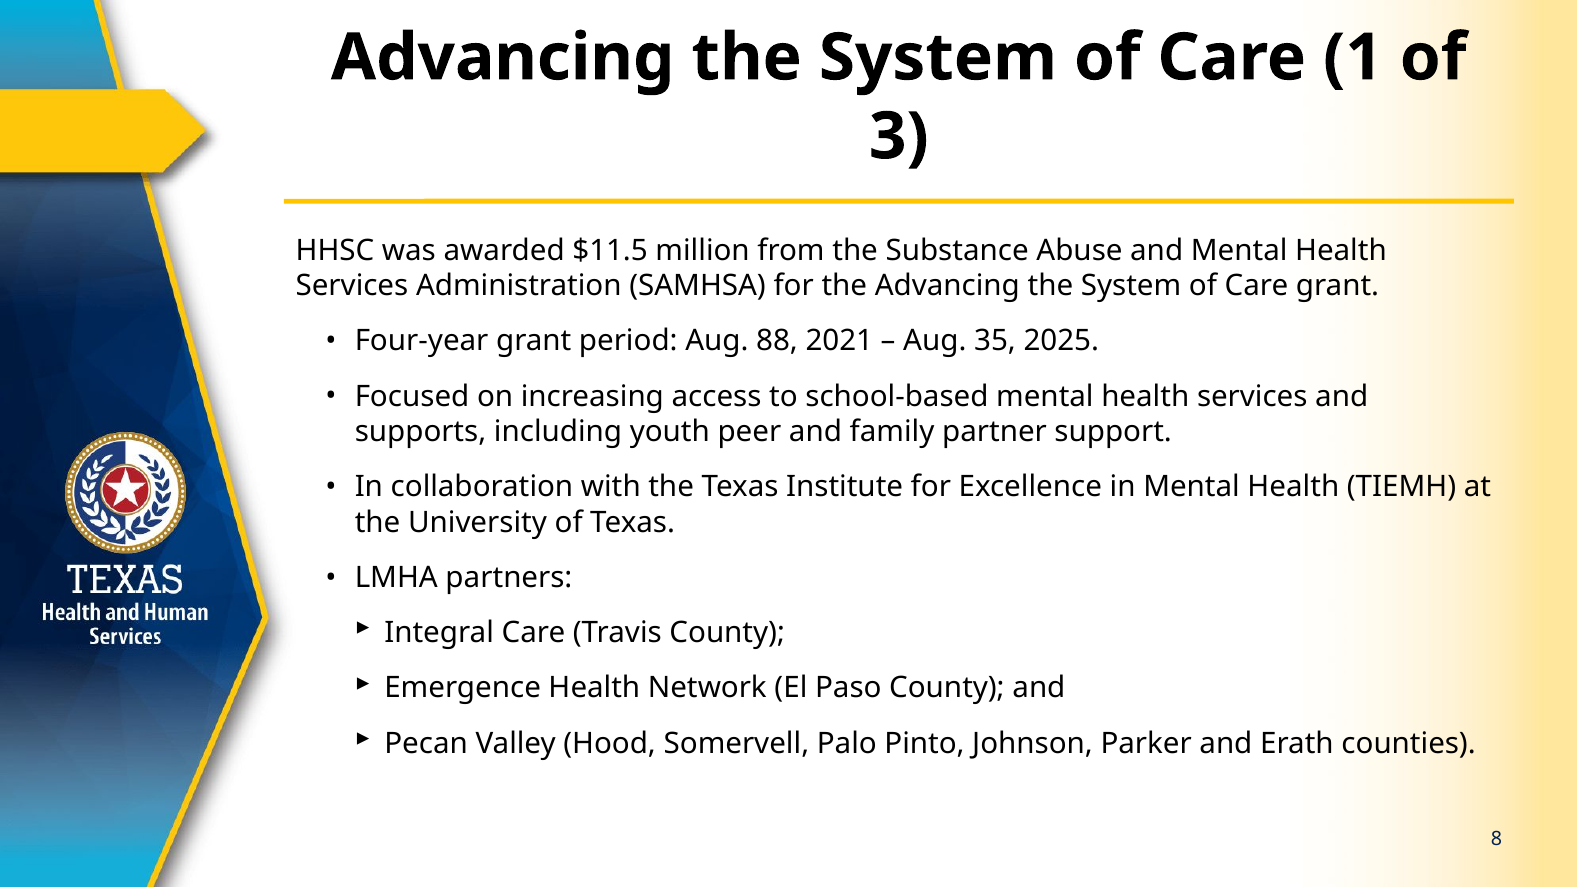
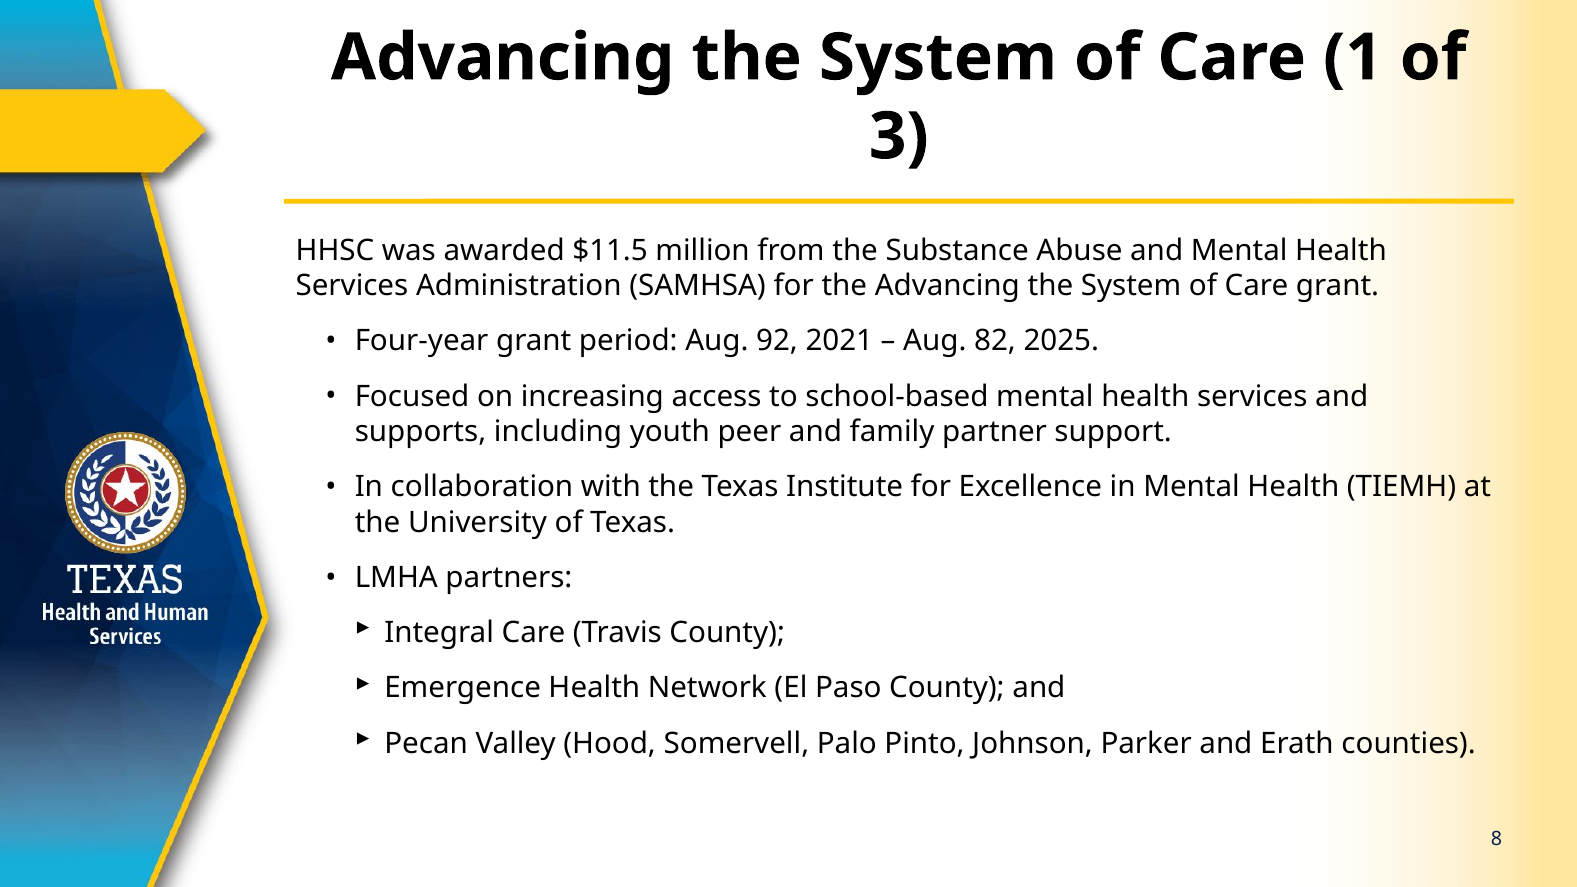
88: 88 -> 92 (777, 341)
35: 35 -> 82 (995, 341)
